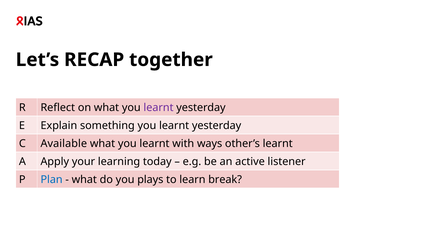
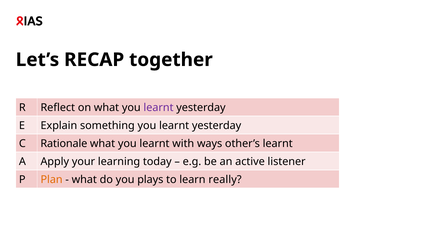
Available: Available -> Rationale (64, 144)
Plan colour: blue -> orange (52, 180)
break: break -> really (225, 180)
